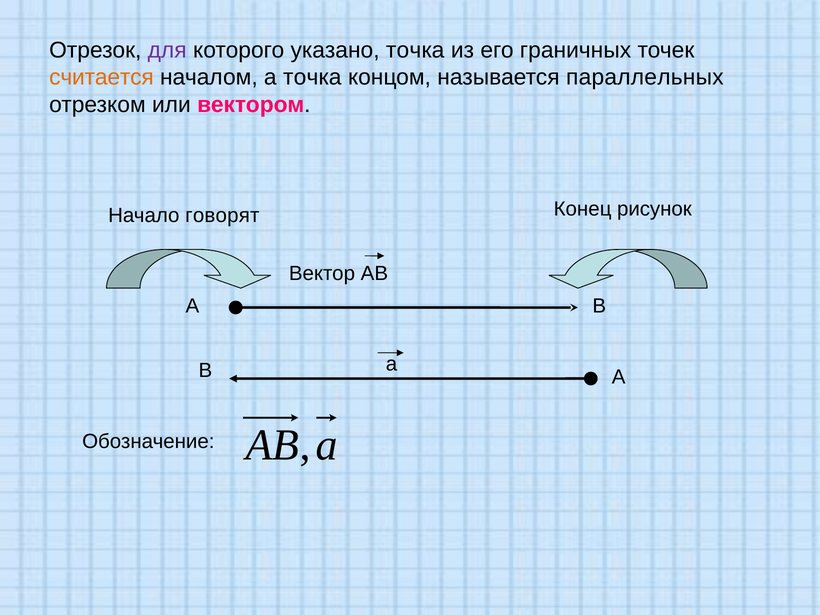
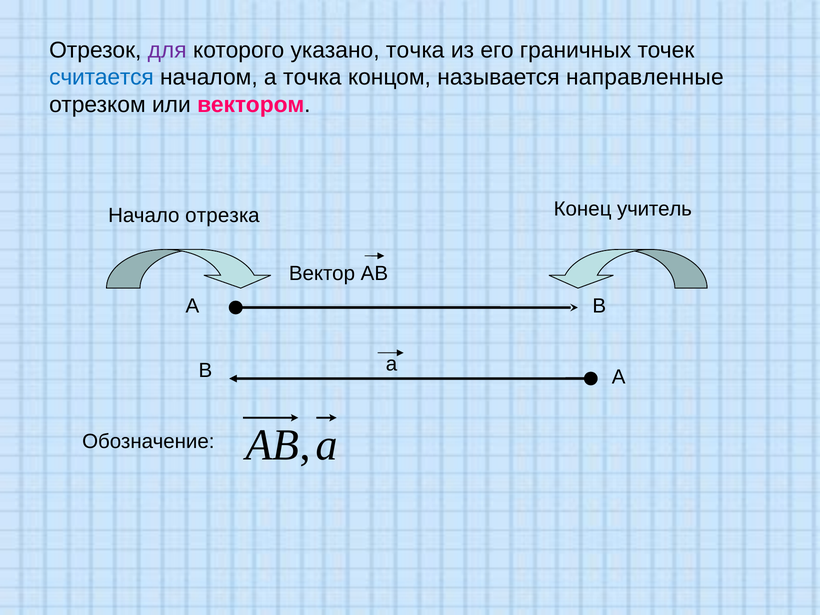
считается colour: orange -> blue (102, 77)
параллельных: параллельных -> направленные (645, 77)
говорят: говорят -> отрезка (222, 215)
рисунок: рисунок -> учитель (654, 209)
